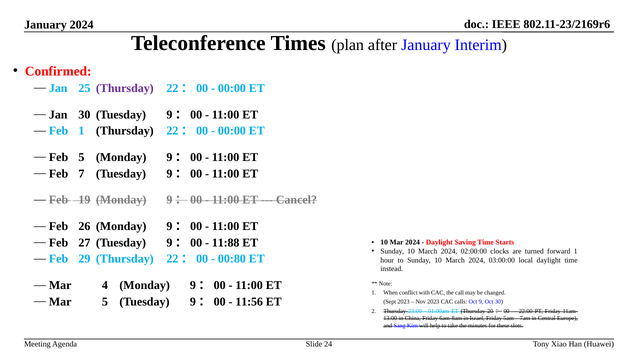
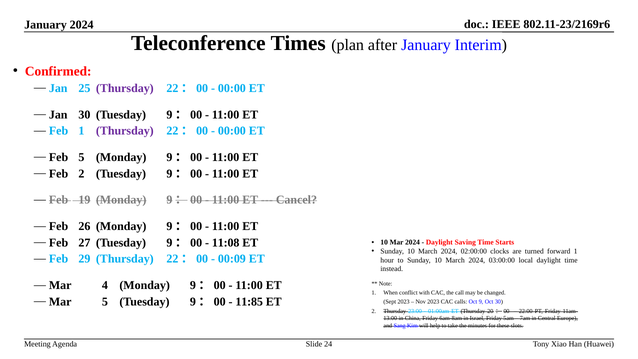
Thursday colour: black -> purple (125, 131)
Feb 7: 7 -> 2 (81, 174)
11:88: 11:88 -> 11:08 (226, 243)
00:80: 00:80 -> 00:09 (232, 259)
11:56: 11:56 -> 11:85 (249, 302)
